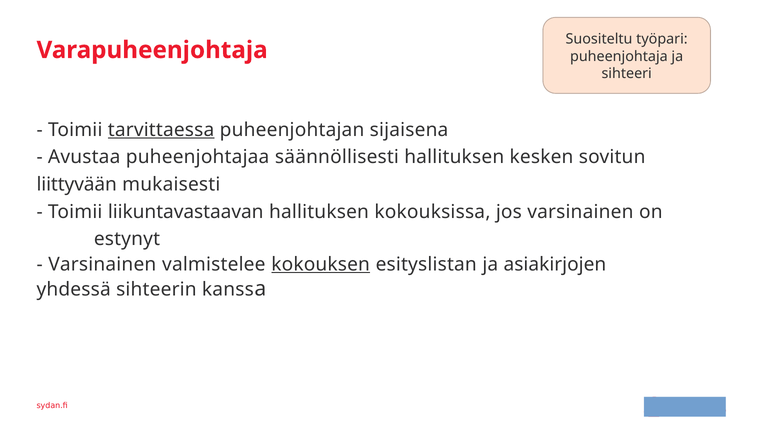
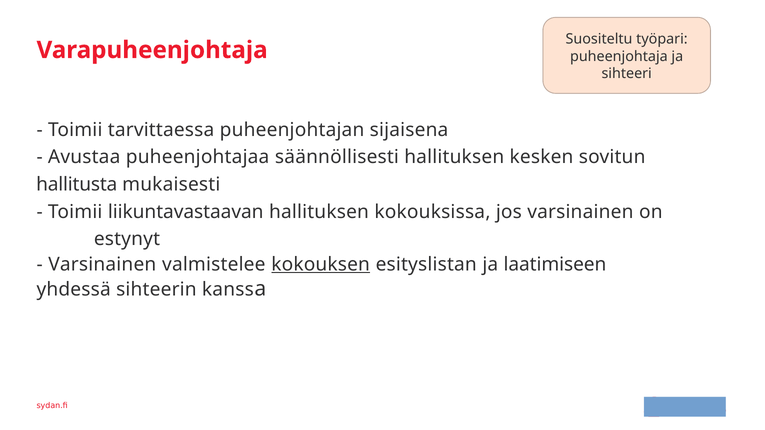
tarvittaessa underline: present -> none (161, 130)
liittyvään: liittyvään -> hallitusta (77, 185)
asiakirjojen: asiakirjojen -> laatimiseen (555, 265)
